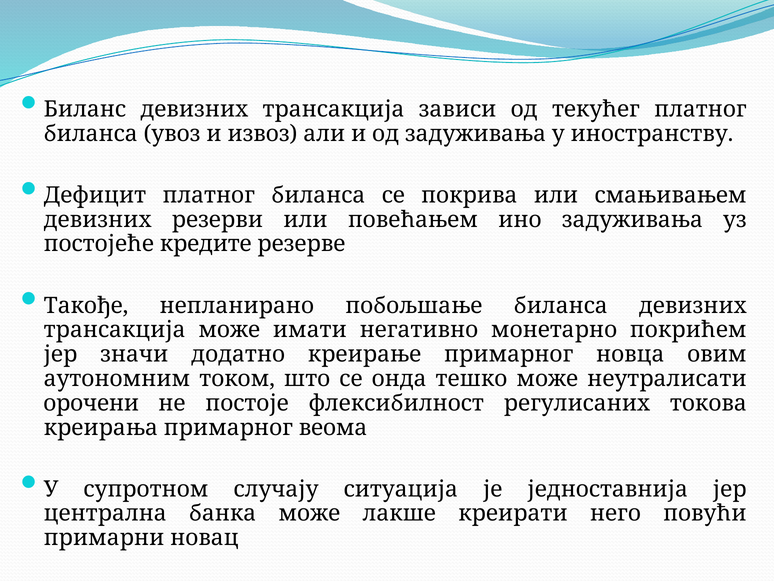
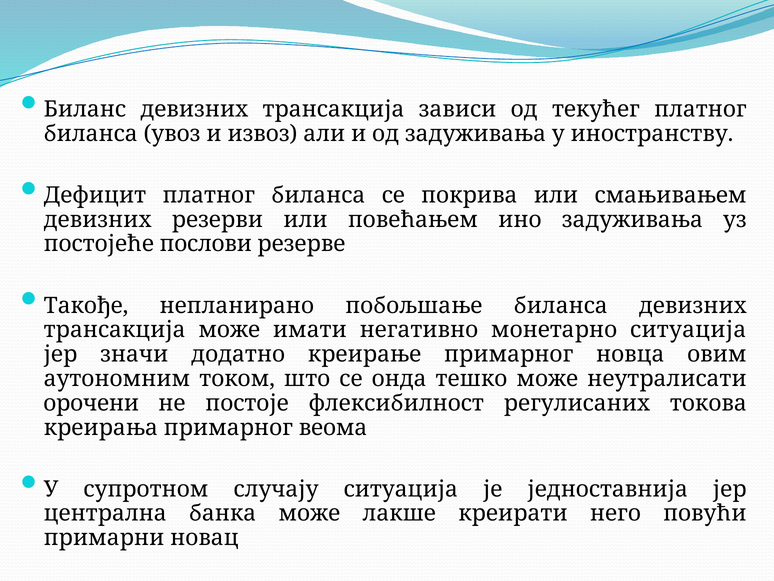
кредите: кредите -> послови (206, 244)
монетарно покрићем: покрићем -> ситуација (688, 330)
